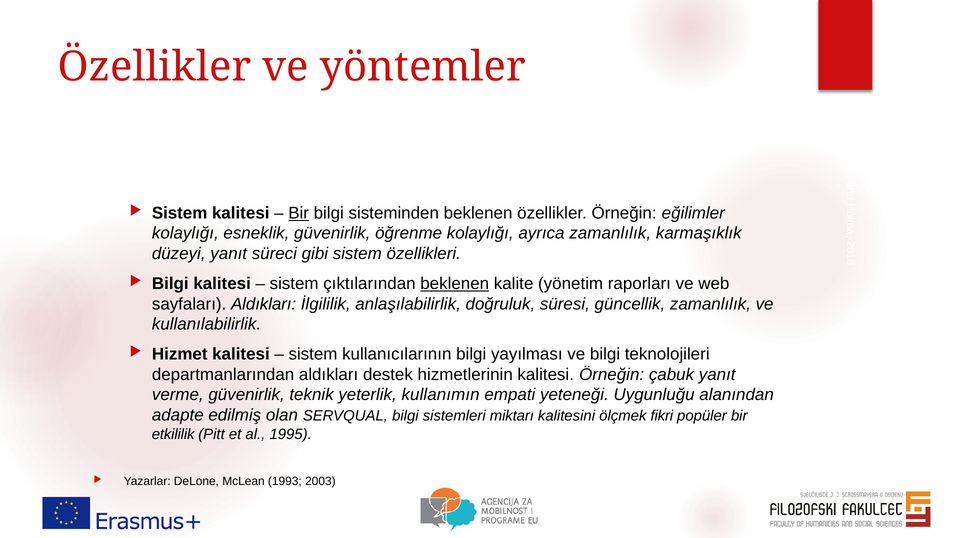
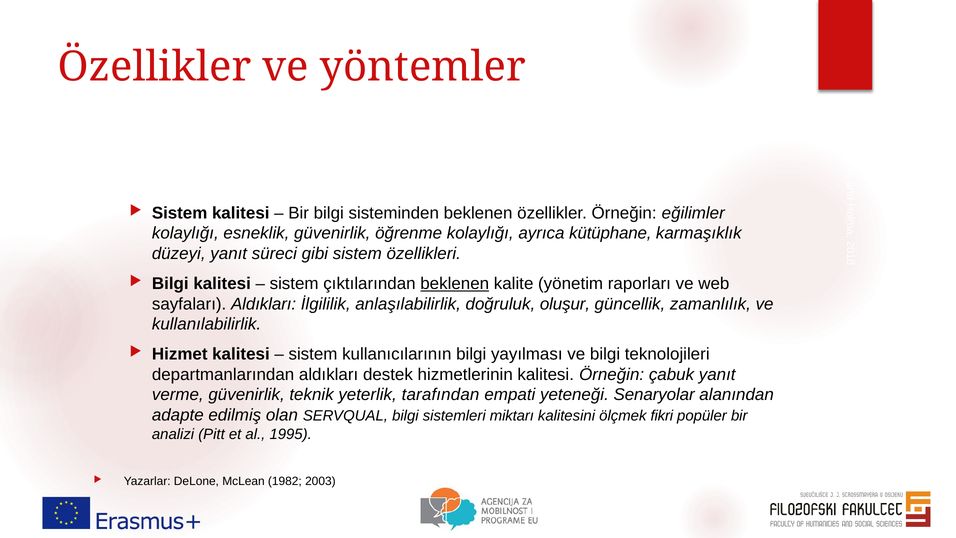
Bir underline: present -> none (299, 213)
ayrıca zamanlılık: zamanlılık -> kütüphane (610, 233)
süresi: süresi -> oluşur (565, 304)
kullanımın: kullanımın -> tarafından (441, 395)
Uygunluğu: Uygunluğu -> Senaryolar (654, 395)
etkililik: etkililik -> analizi (173, 434)
1993: 1993 -> 1982 (285, 481)
